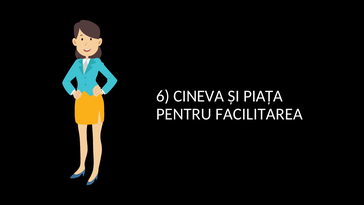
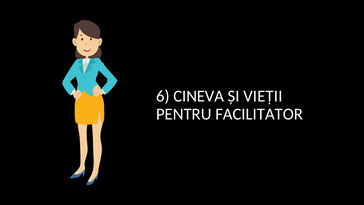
PIAȚA: PIAȚA -> VIEȚII (263, 96)
FACILITAREA: FACILITAREA -> FACILITATOR (259, 114)
